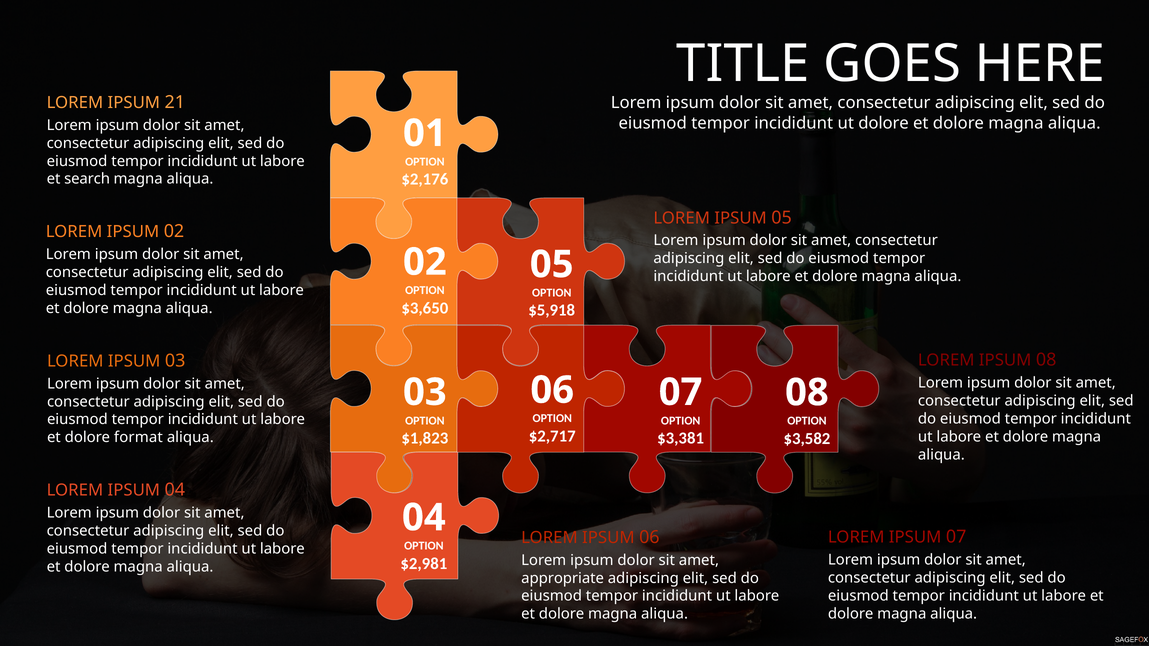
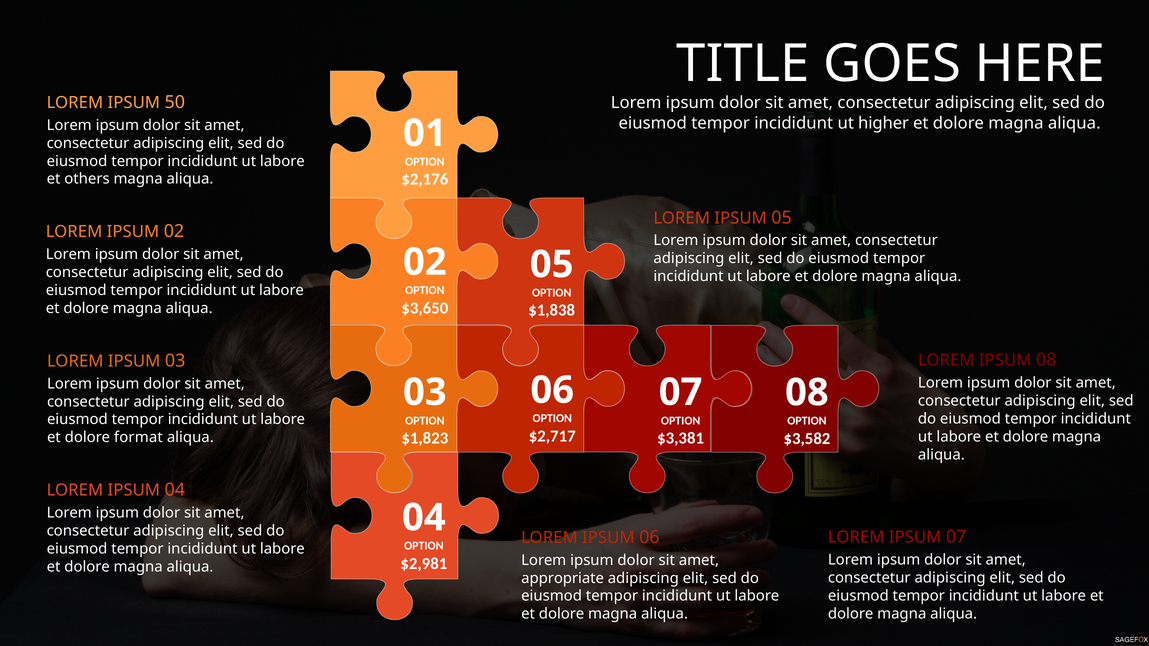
21: 21 -> 50 (175, 102)
ut dolore: dolore -> higher (884, 123)
search: search -> others (87, 179)
$5,918: $5,918 -> $1,838 (552, 311)
